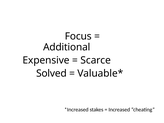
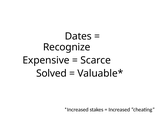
Focus: Focus -> Dates (78, 36)
Additional: Additional -> Recognize (67, 47)
